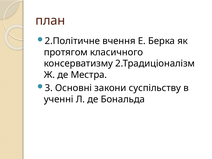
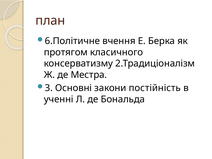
2.Політичне: 2.Політичне -> 6.Політичне (72, 41)
суспільству: суспільству -> постійність (155, 88)
